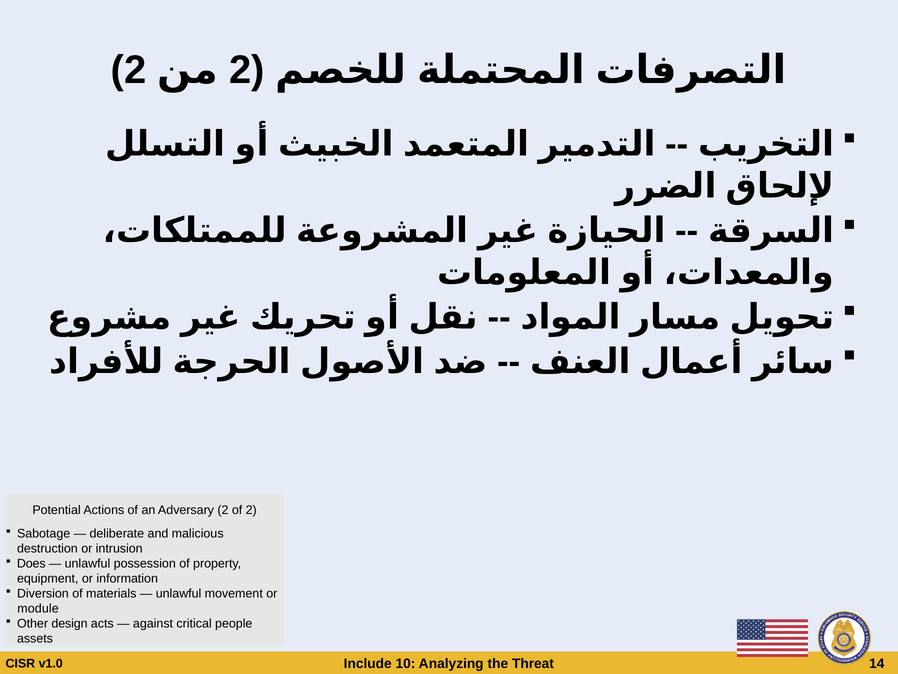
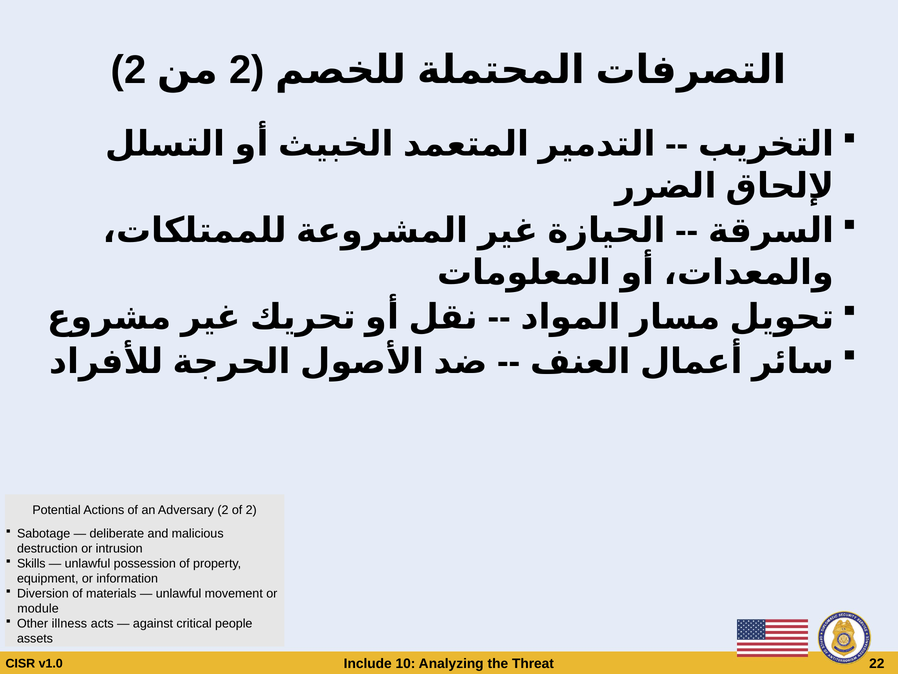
Does: Does -> Skills (31, 563)
design: design -> illness (69, 623)
14: 14 -> 22 (877, 663)
